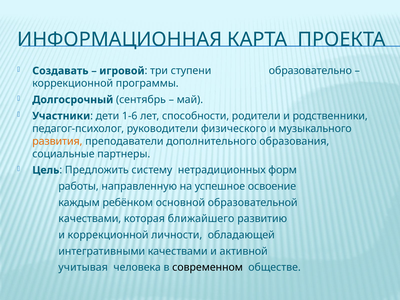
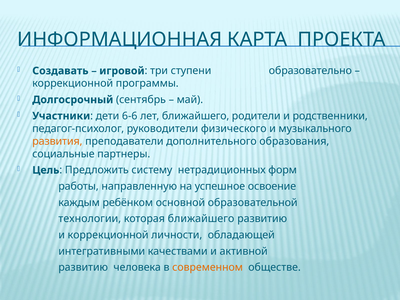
1-6: 1-6 -> 6-6 (130, 116)
лет способности: способности -> ближайшего (196, 116)
качествами: качествами -> технологии (90, 219)
учитывая: учитывая -> развитию (83, 267)
современном colour: black -> orange (208, 267)
